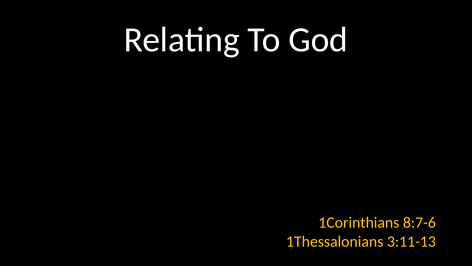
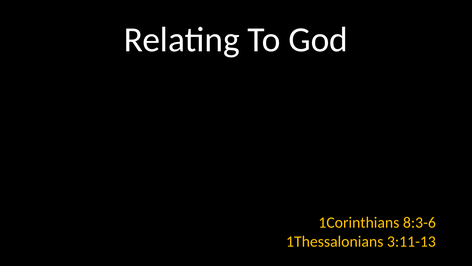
8:7-6: 8:7-6 -> 8:3-6 (419, 222)
